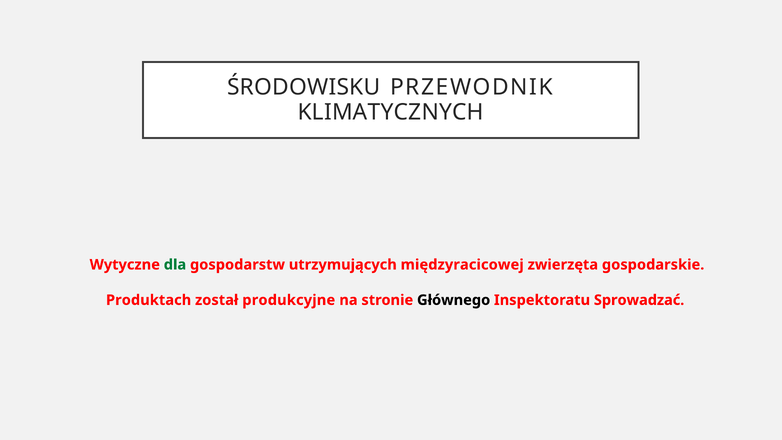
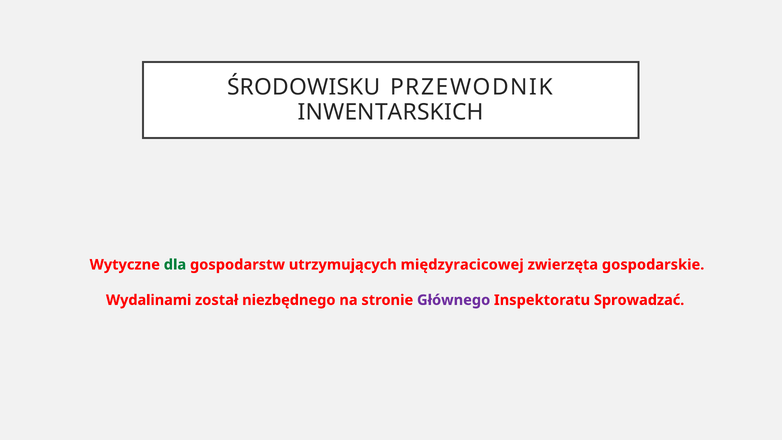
KLIMATYCZNYCH: KLIMATYCZNYCH -> INWENTARSKICH (391, 112)
Produktach: Produktach -> Wydalinami (149, 300)
produkcyjne: produkcyjne -> niezbędnego (289, 300)
Głównego colour: black -> purple (454, 300)
